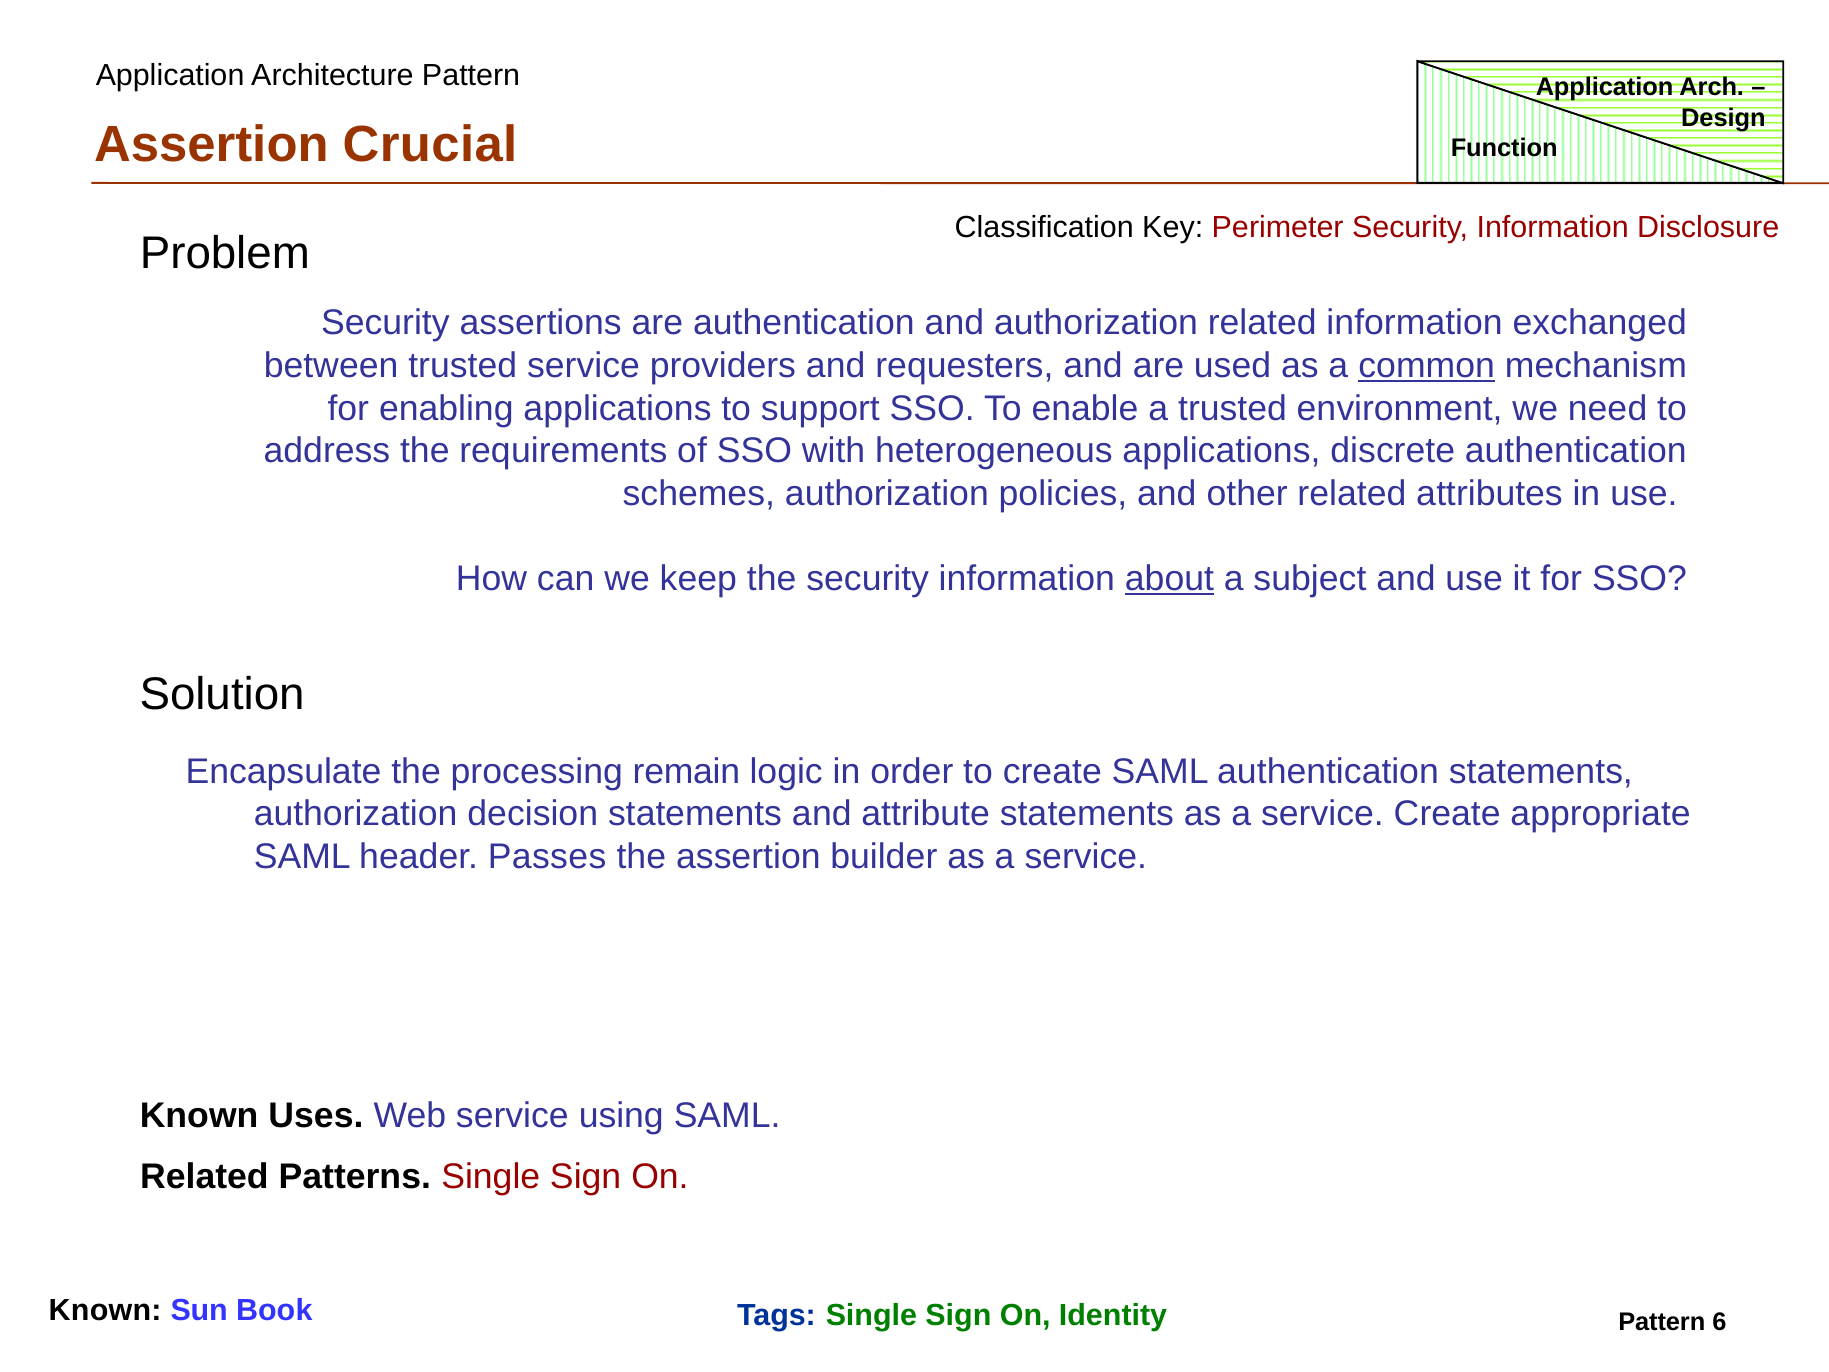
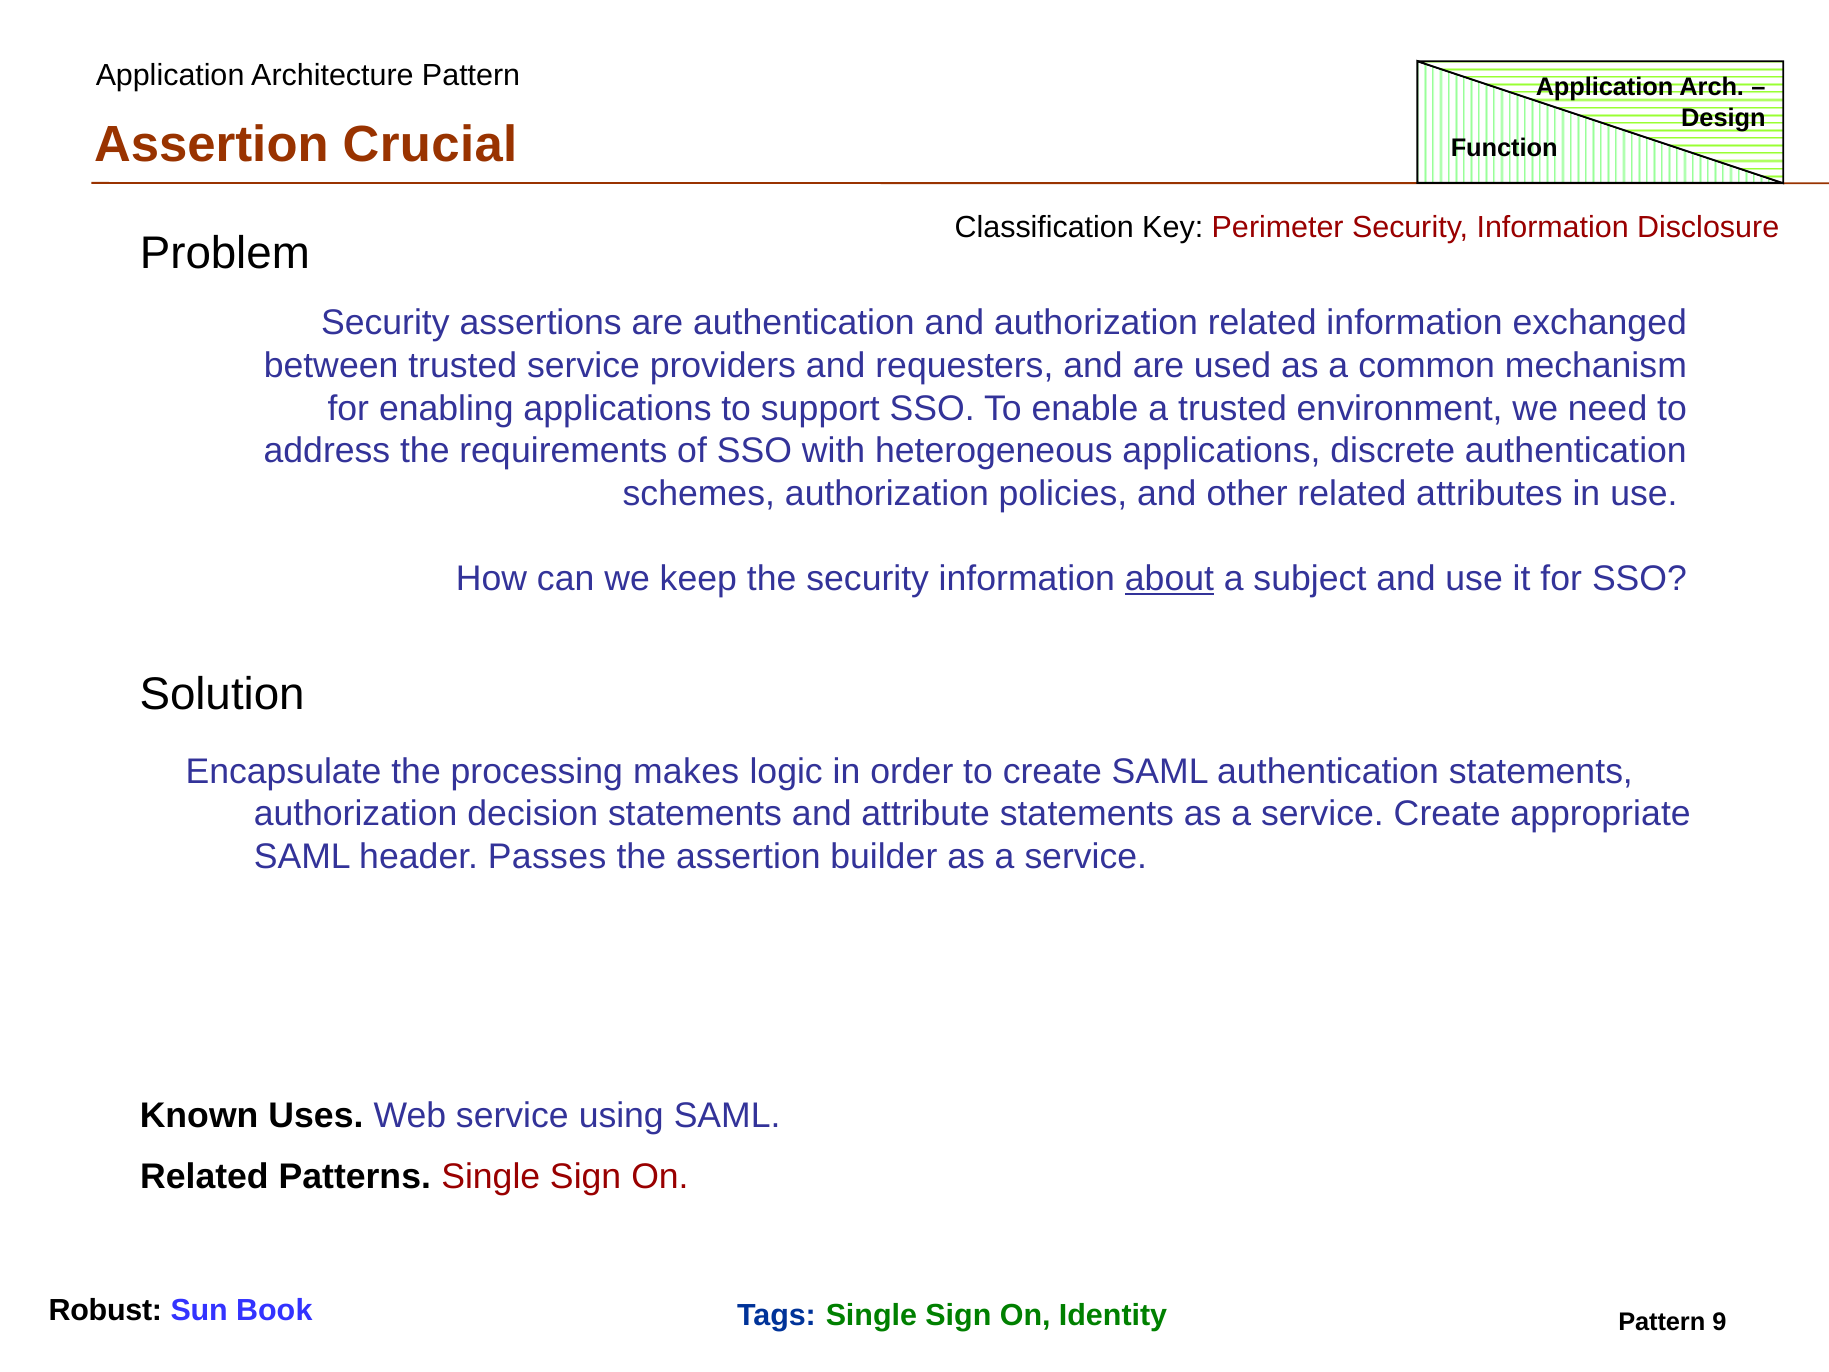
common underline: present -> none (1427, 366)
remain: remain -> makes (686, 771)
Known: Known -> Robust (105, 1310)
6: 6 -> 9 (1720, 1322)
